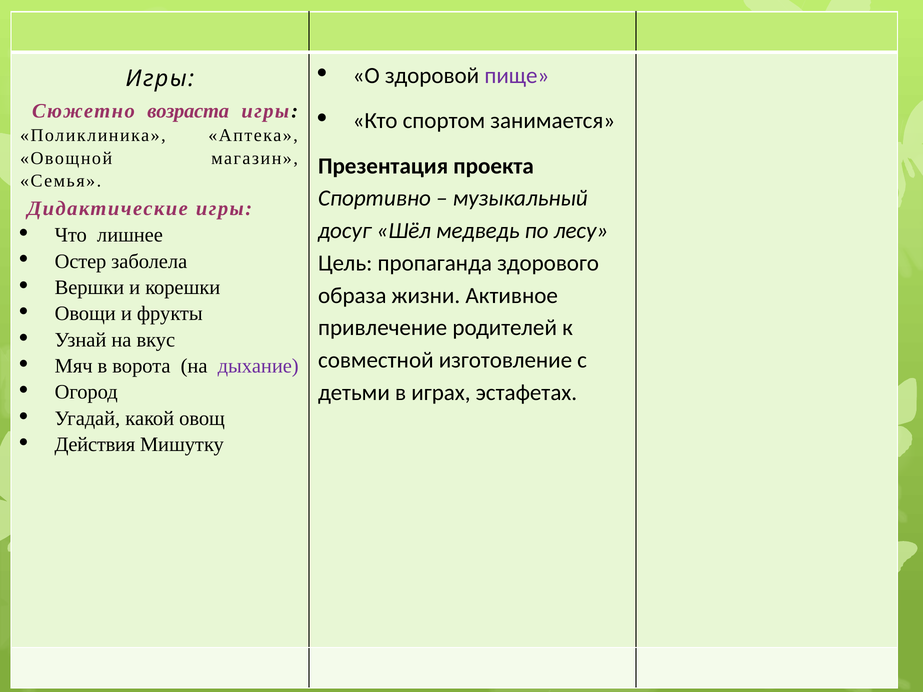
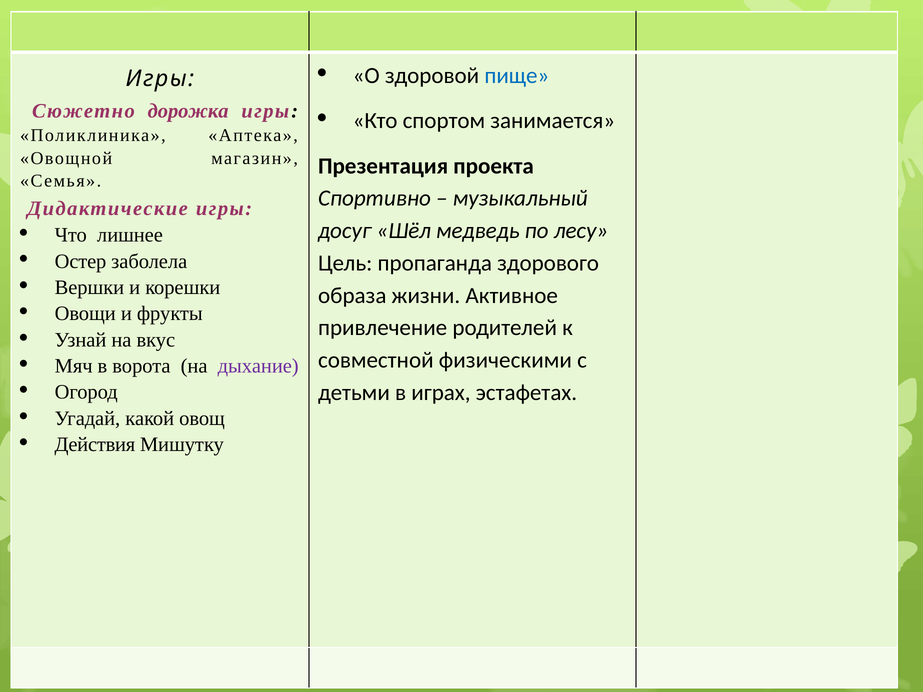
пище colour: purple -> blue (517, 76)
возраста: возраста -> дорожка (188, 111)
изготовление: изготовление -> физическими (505, 360)
